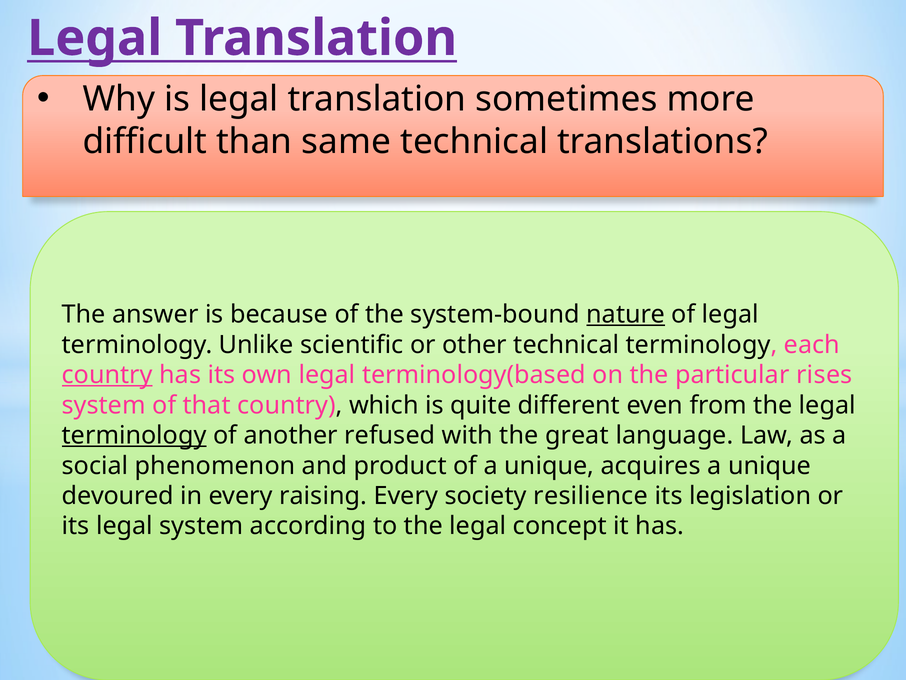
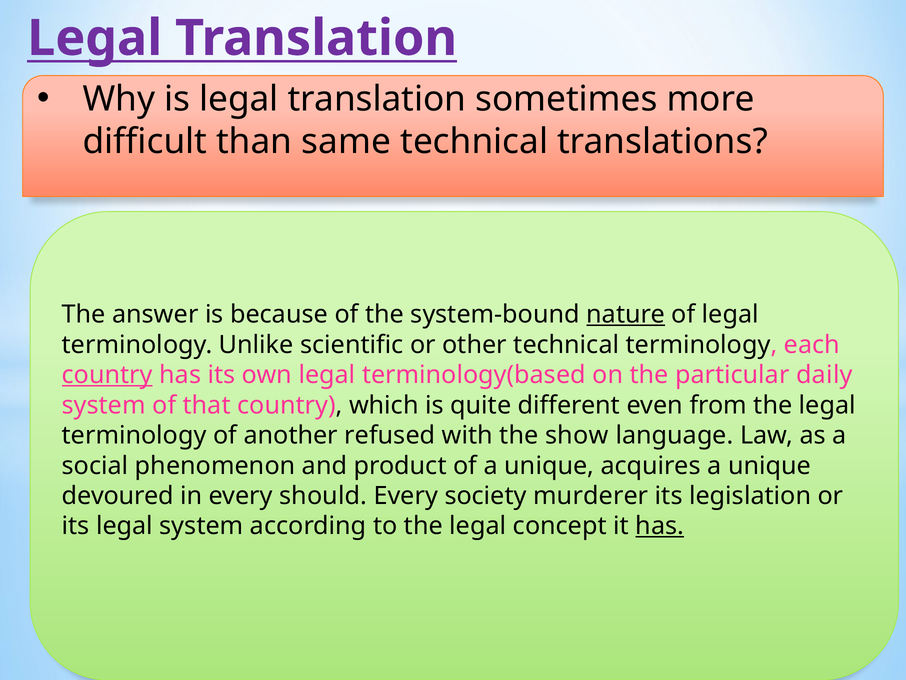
rises: rises -> daily (824, 375)
terminology underline: present -> none (134, 435)
great: great -> show (577, 435)
raising: raising -> should (323, 496)
resilience: resilience -> murderer (591, 496)
has underline: none -> present (660, 526)
